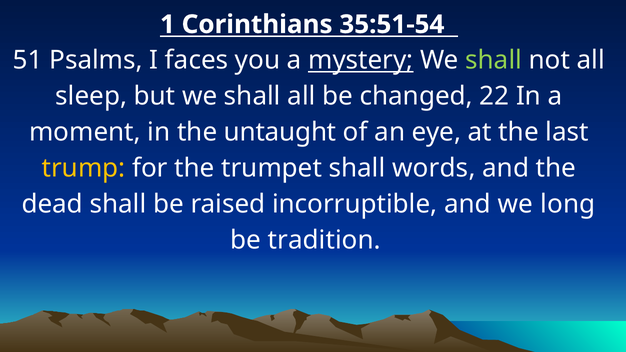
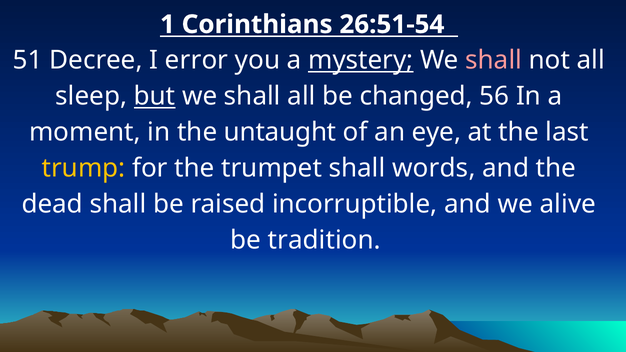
35:51-54: 35:51-54 -> 26:51-54 (392, 24)
Psalms: Psalms -> Decree (96, 60)
faces: faces -> error (197, 60)
shall colour: light green -> pink (494, 60)
but underline: none -> present (155, 96)
22: 22 -> 56 (494, 96)
long: long -> alive (568, 204)
